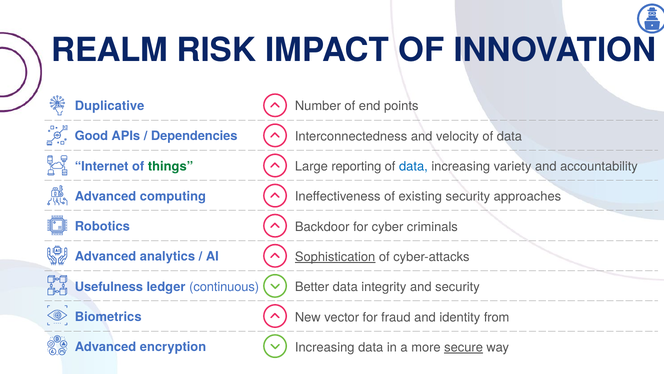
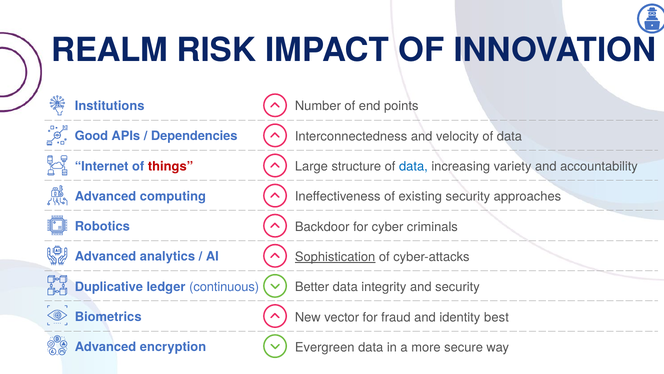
Duplicative: Duplicative -> Institutions (110, 106)
things colour: green -> red (171, 166)
reporting: reporting -> structure (356, 166)
Usefulness: Usefulness -> Duplicative (109, 287)
from: from -> best (497, 317)
encryption Increasing: Increasing -> Evergreen (325, 347)
secure underline: present -> none (464, 347)
